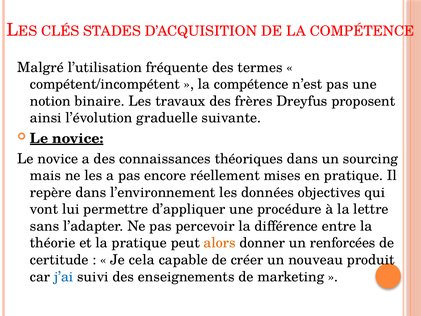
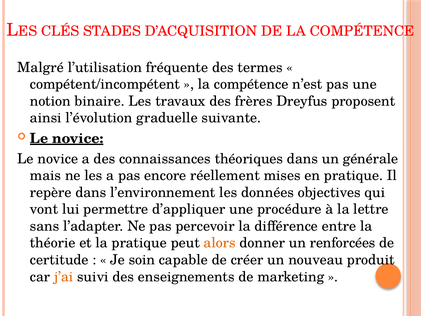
sourcing: sourcing -> générale (371, 159)
cela: cela -> soin (142, 260)
j’ai colour: blue -> orange (64, 276)
